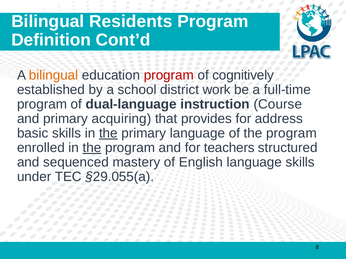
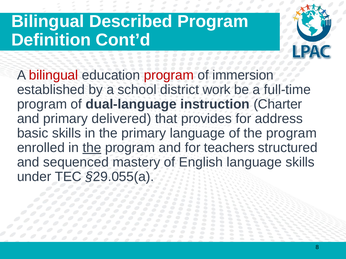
Residents: Residents -> Described (131, 21)
bilingual colour: orange -> red (54, 75)
cognitively: cognitively -> immersion (243, 75)
Course: Course -> Charter (278, 104)
acquiring: acquiring -> delivered (121, 119)
the underline: present -> none (108, 133)
